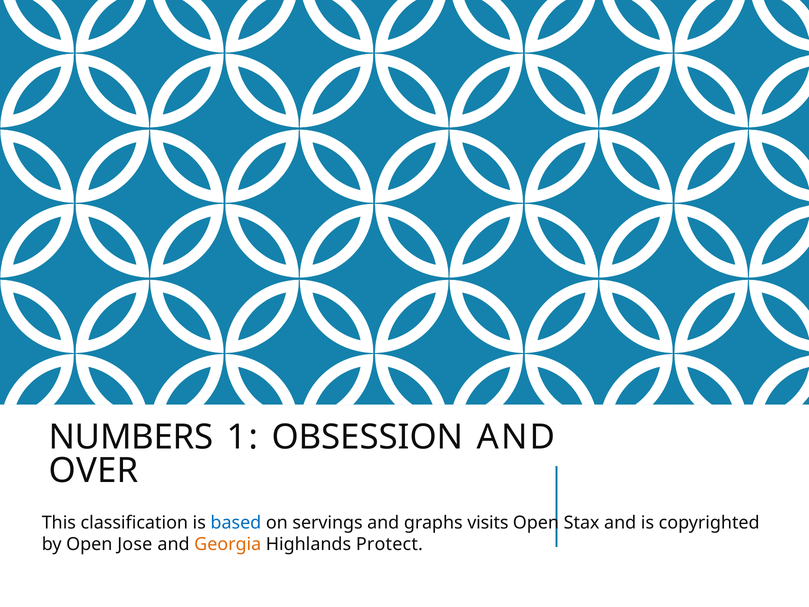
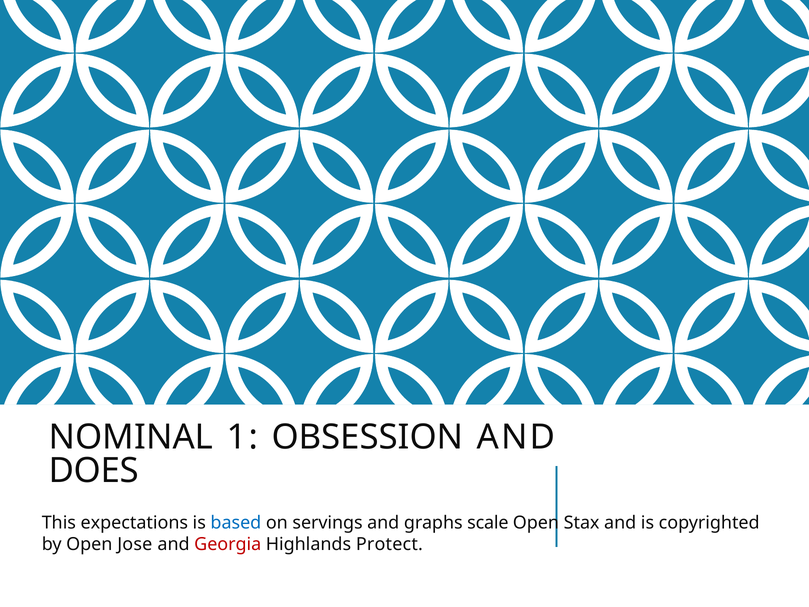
NUMBERS: NUMBERS -> NOMINAL (131, 437)
OVER: OVER -> DOES (94, 471)
classification: classification -> expectations (134, 523)
visits: visits -> scale (488, 523)
Georgia colour: orange -> red (228, 544)
